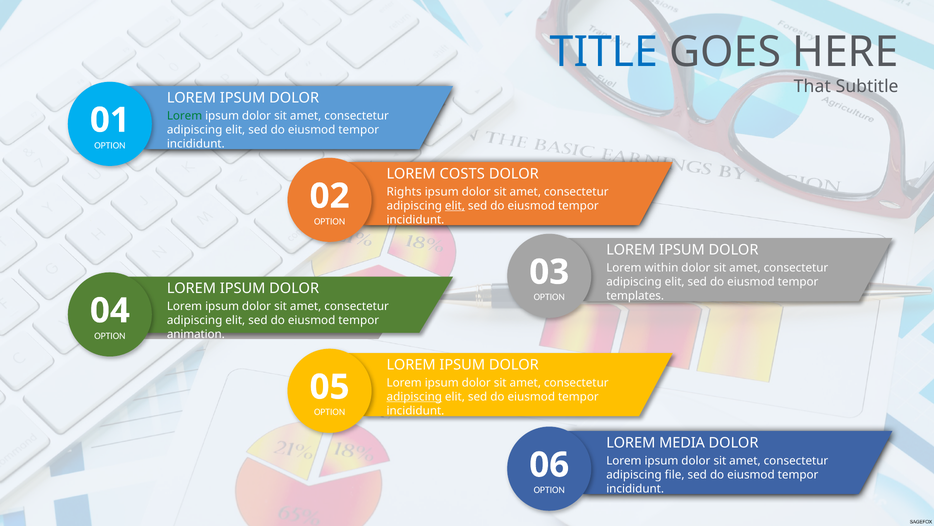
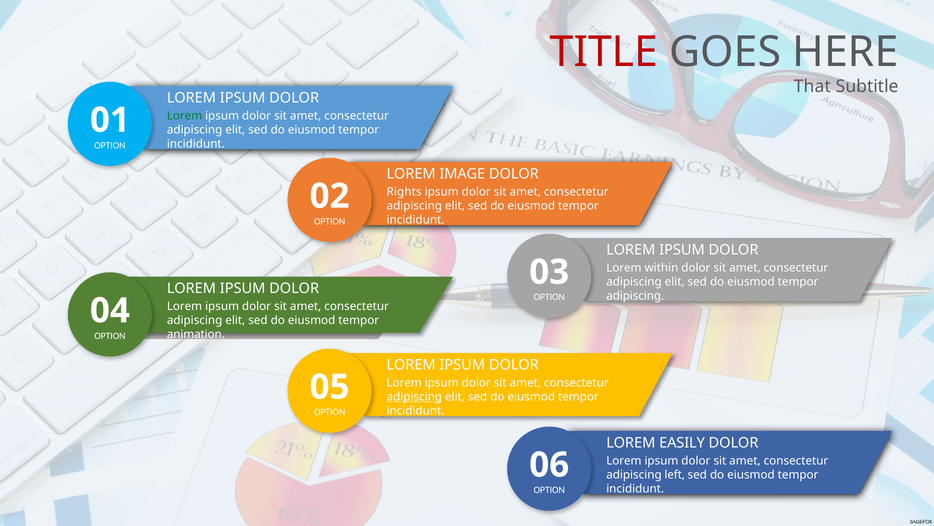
TITLE colour: blue -> red (604, 52)
COSTS: COSTS -> IMAGE (462, 174)
elit underline: present -> none (455, 206)
templates: templates -> adipiscing (635, 296)
MEDIA: MEDIA -> EASILY (682, 442)
file: file -> left (675, 474)
